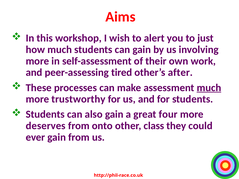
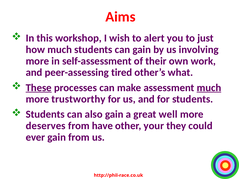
after: after -> what (180, 73)
These underline: none -> present (39, 88)
four: four -> well (168, 114)
onto: onto -> have (102, 126)
class: class -> your (154, 126)
